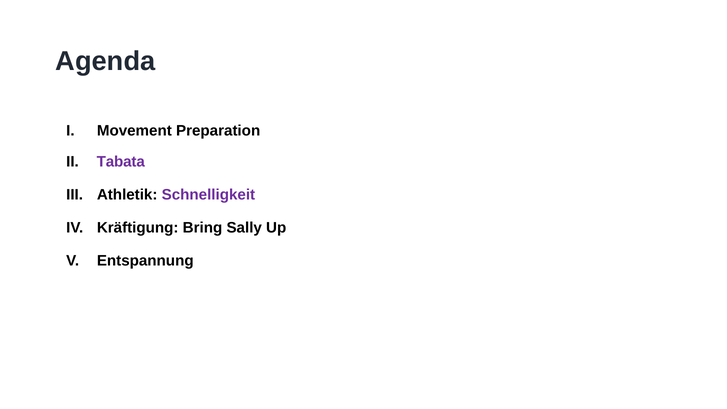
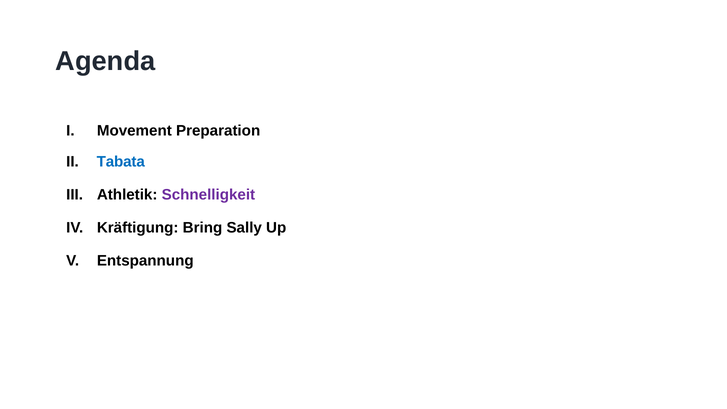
Tabata colour: purple -> blue (121, 162)
